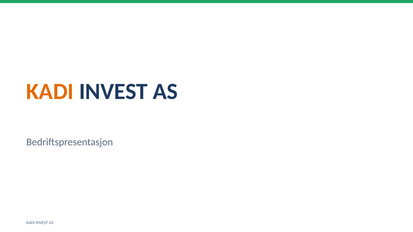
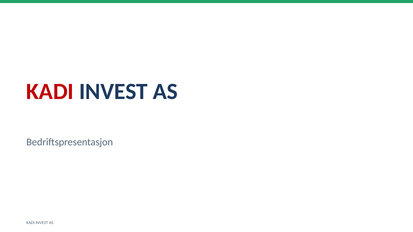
KADI colour: orange -> red (50, 92)
